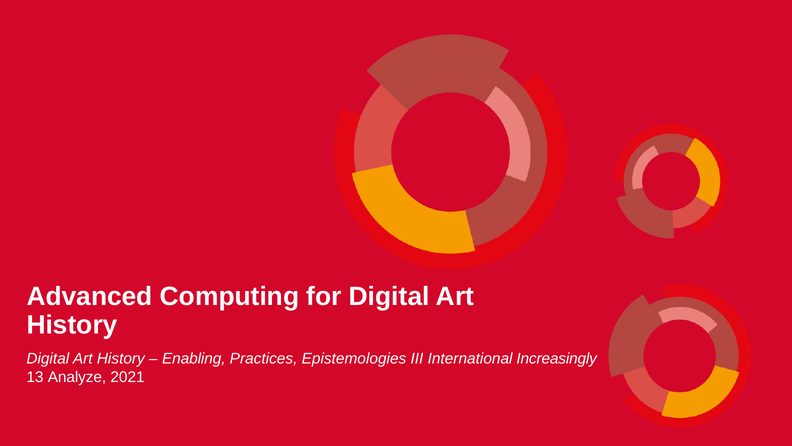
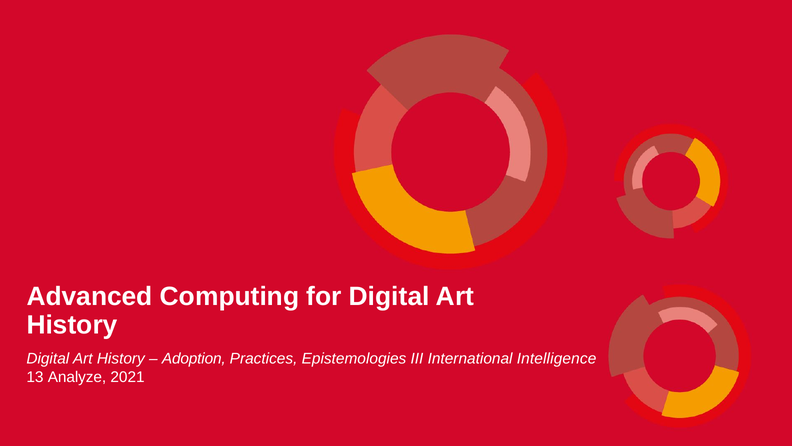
Enabling: Enabling -> Adoption (194, 358)
Increasingly: Increasingly -> Intelligence (557, 358)
